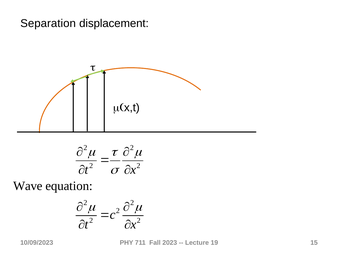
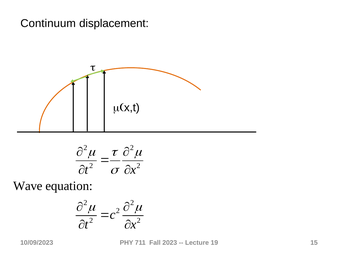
Separation: Separation -> Continuum (48, 23)
